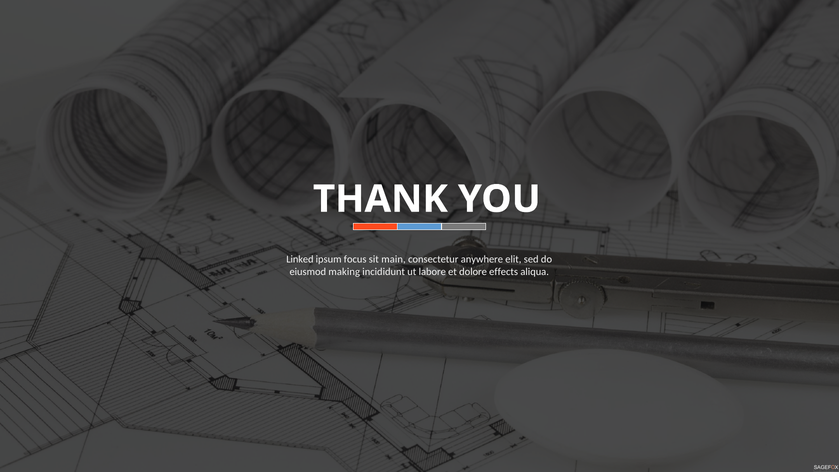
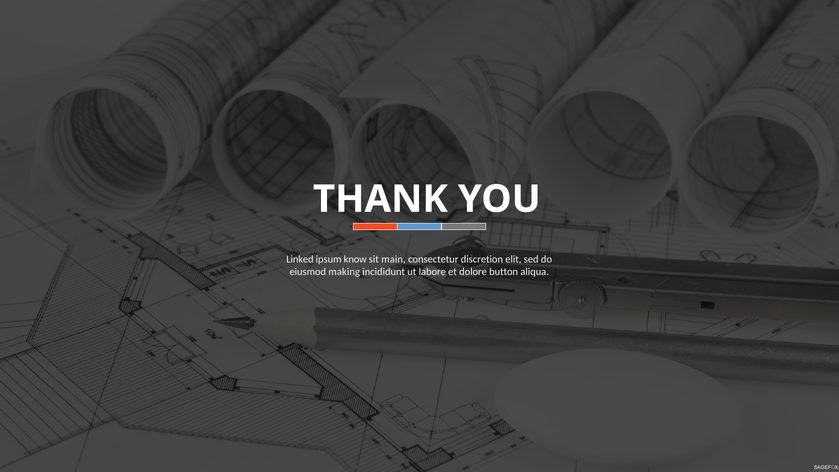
focus: focus -> know (355, 259)
anywhere: anywhere -> discretion (482, 259)
effects: effects -> button (504, 272)
